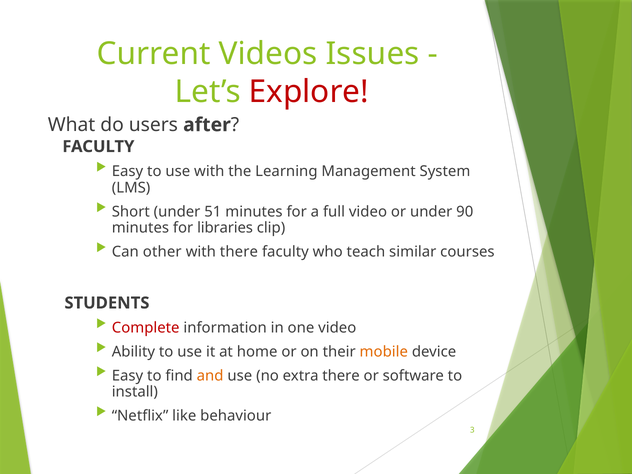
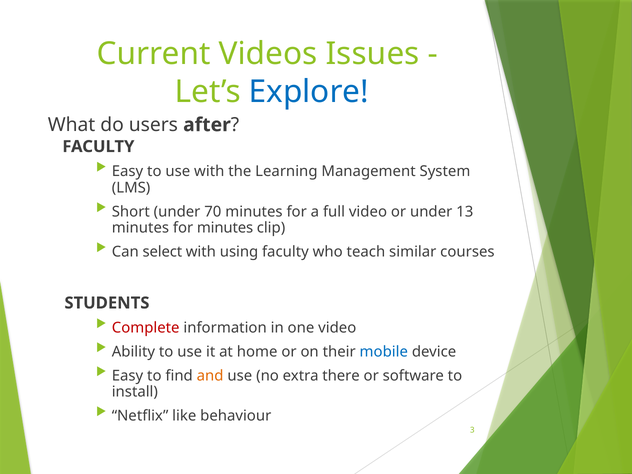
Explore colour: red -> blue (309, 92)
51: 51 -> 70 (213, 212)
90: 90 -> 13 (465, 212)
for libraries: libraries -> minutes (225, 228)
other: other -> select (162, 252)
with there: there -> using (239, 252)
mobile colour: orange -> blue (384, 352)
